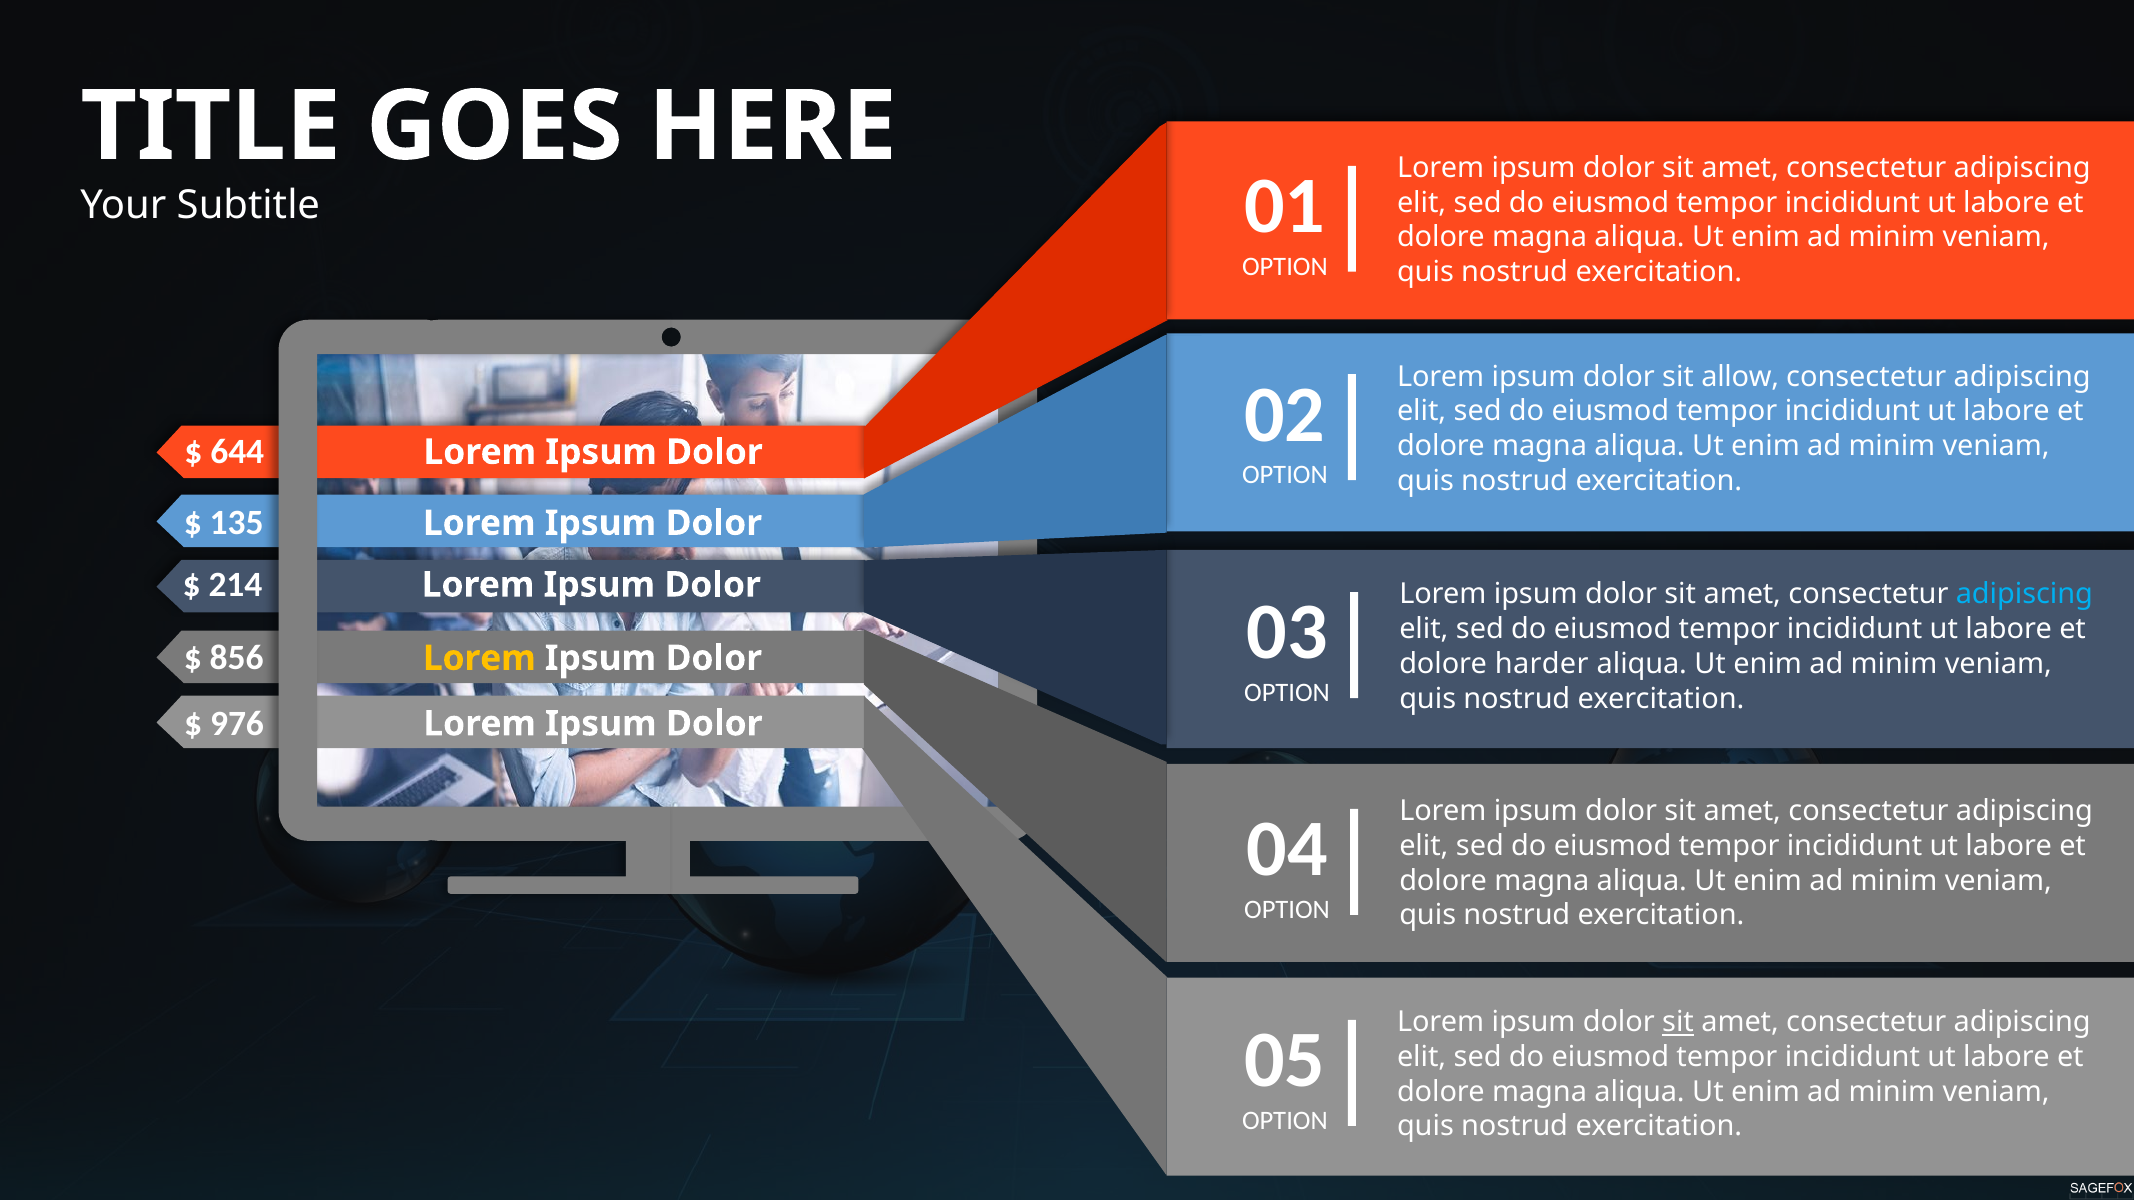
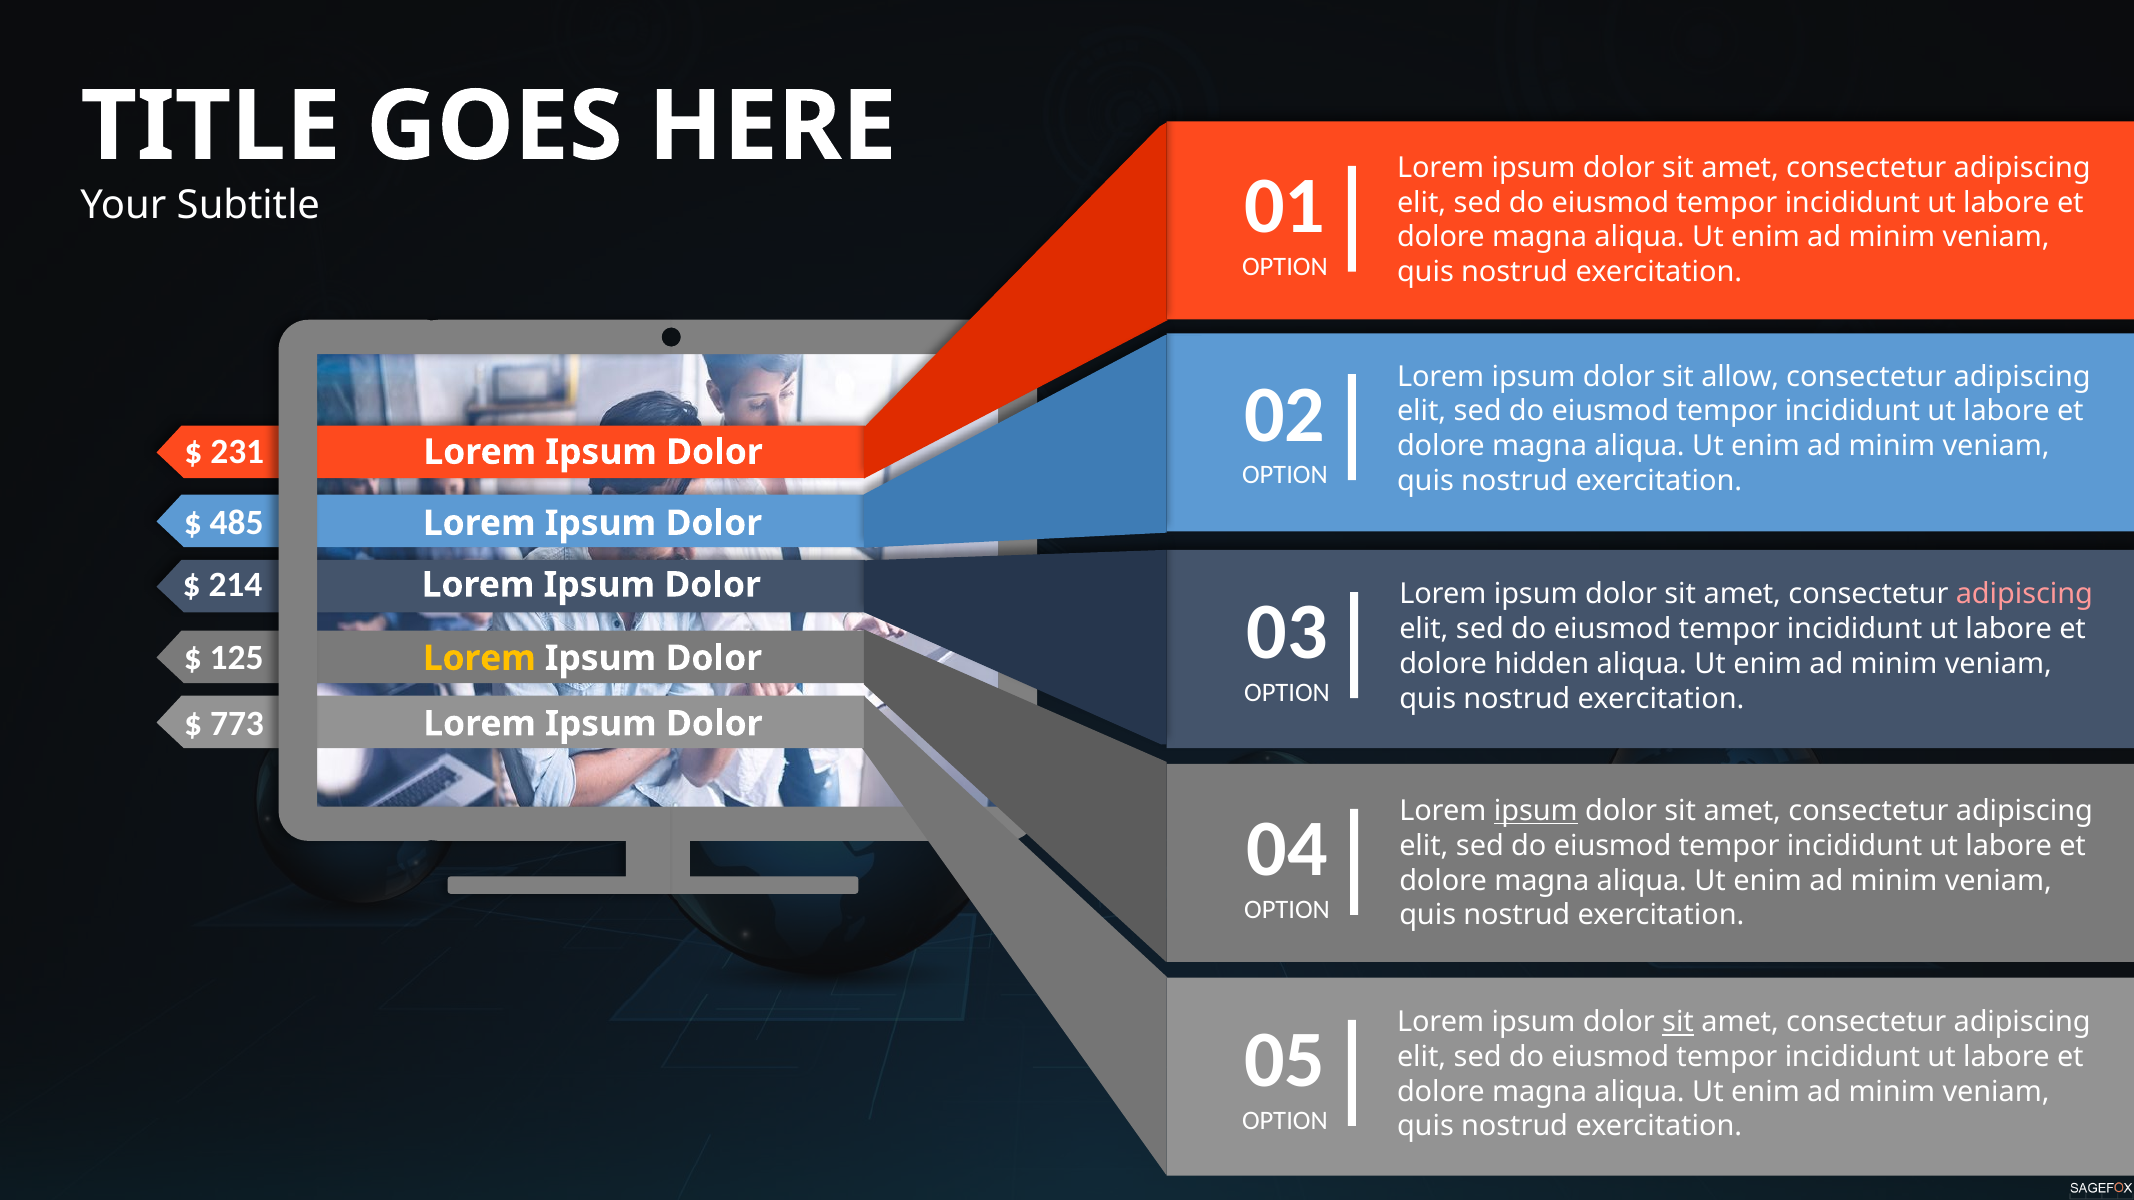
644: 644 -> 231 (237, 452)
135: 135 -> 485 (237, 523)
adipiscing colour: light blue -> pink (2024, 595)
856: 856 -> 125 (237, 658)
harder: harder -> hidden (1542, 664)
976: 976 -> 773 (237, 724)
ipsum underline: none -> present (1536, 811)
